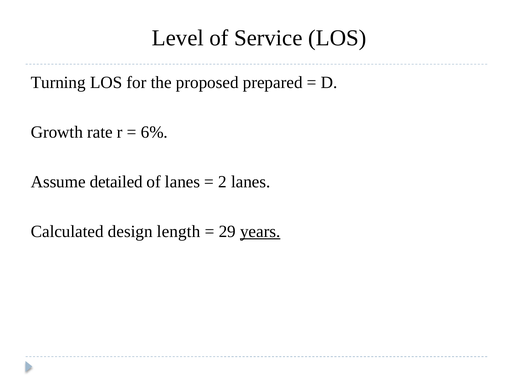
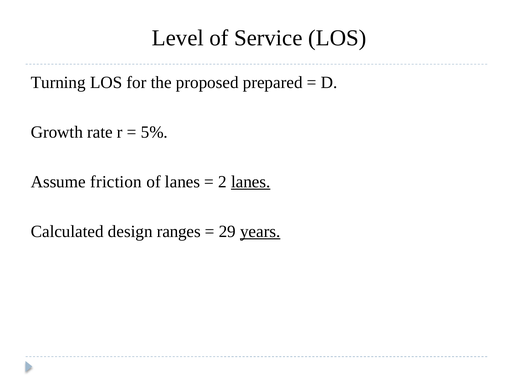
6%: 6% -> 5% (154, 132)
detailed: detailed -> friction (116, 182)
lanes underline: none -> present (251, 182)
length: length -> ranges (179, 231)
